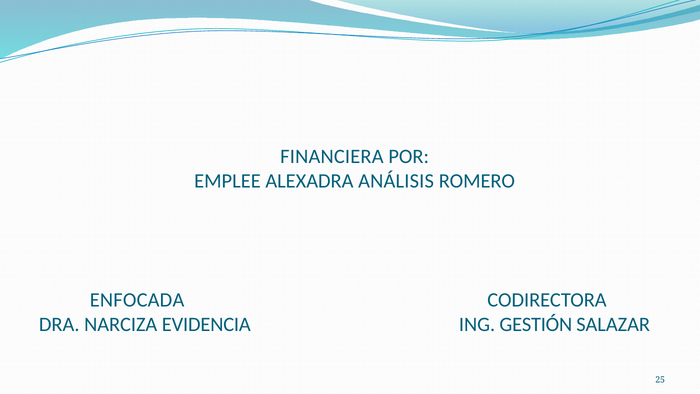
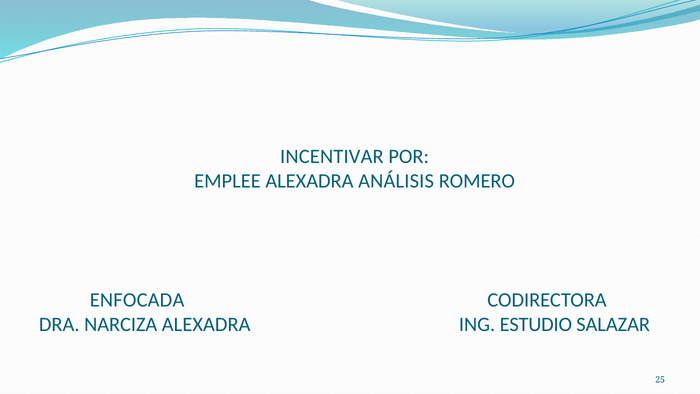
FINANCIERA: FINANCIERA -> INCENTIVAR (332, 157)
NARCIZA EVIDENCIA: EVIDENCIA -> ALEXADRA (206, 324)
GESTIÓN: GESTIÓN -> ESTUDIO (536, 324)
